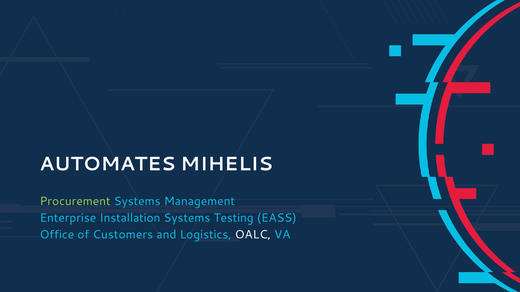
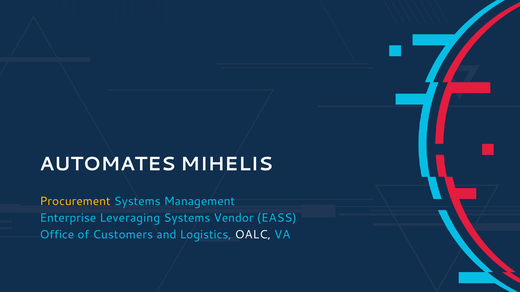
Procurement colour: light green -> yellow (75, 202)
Installation: Installation -> Leveraging (130, 218)
Testing: Testing -> Vendor (234, 218)
